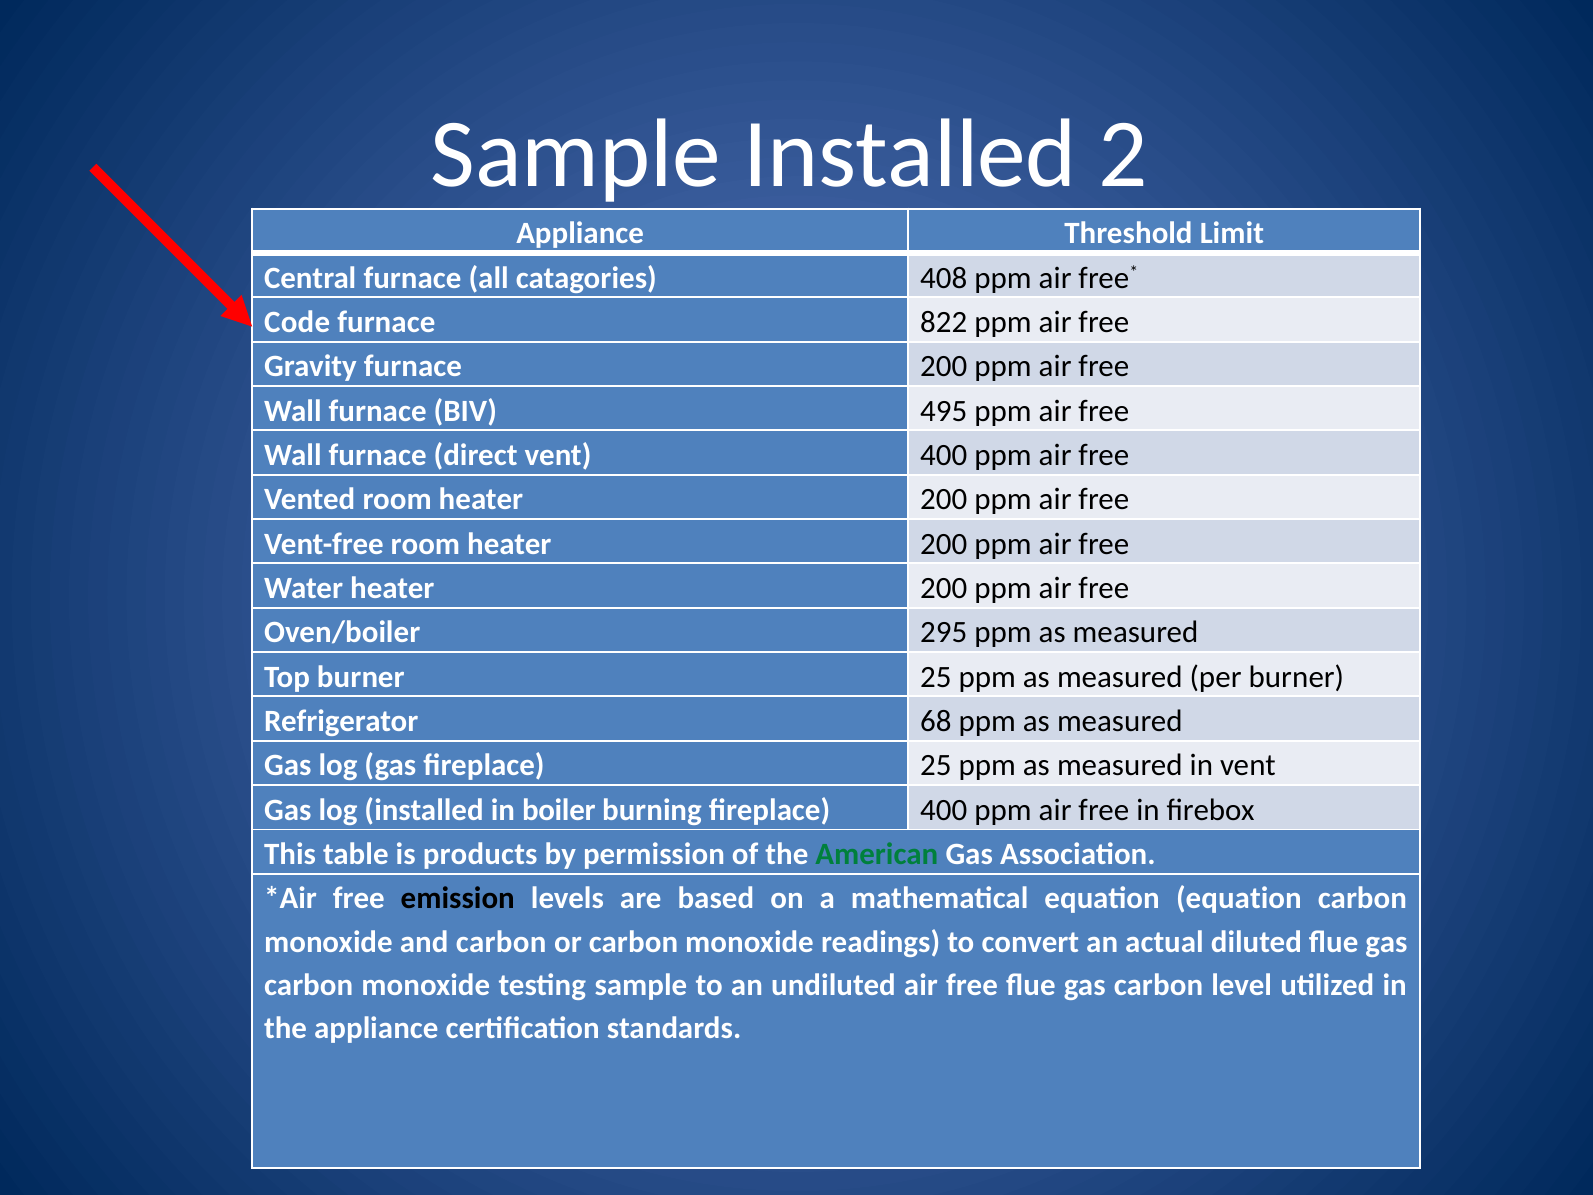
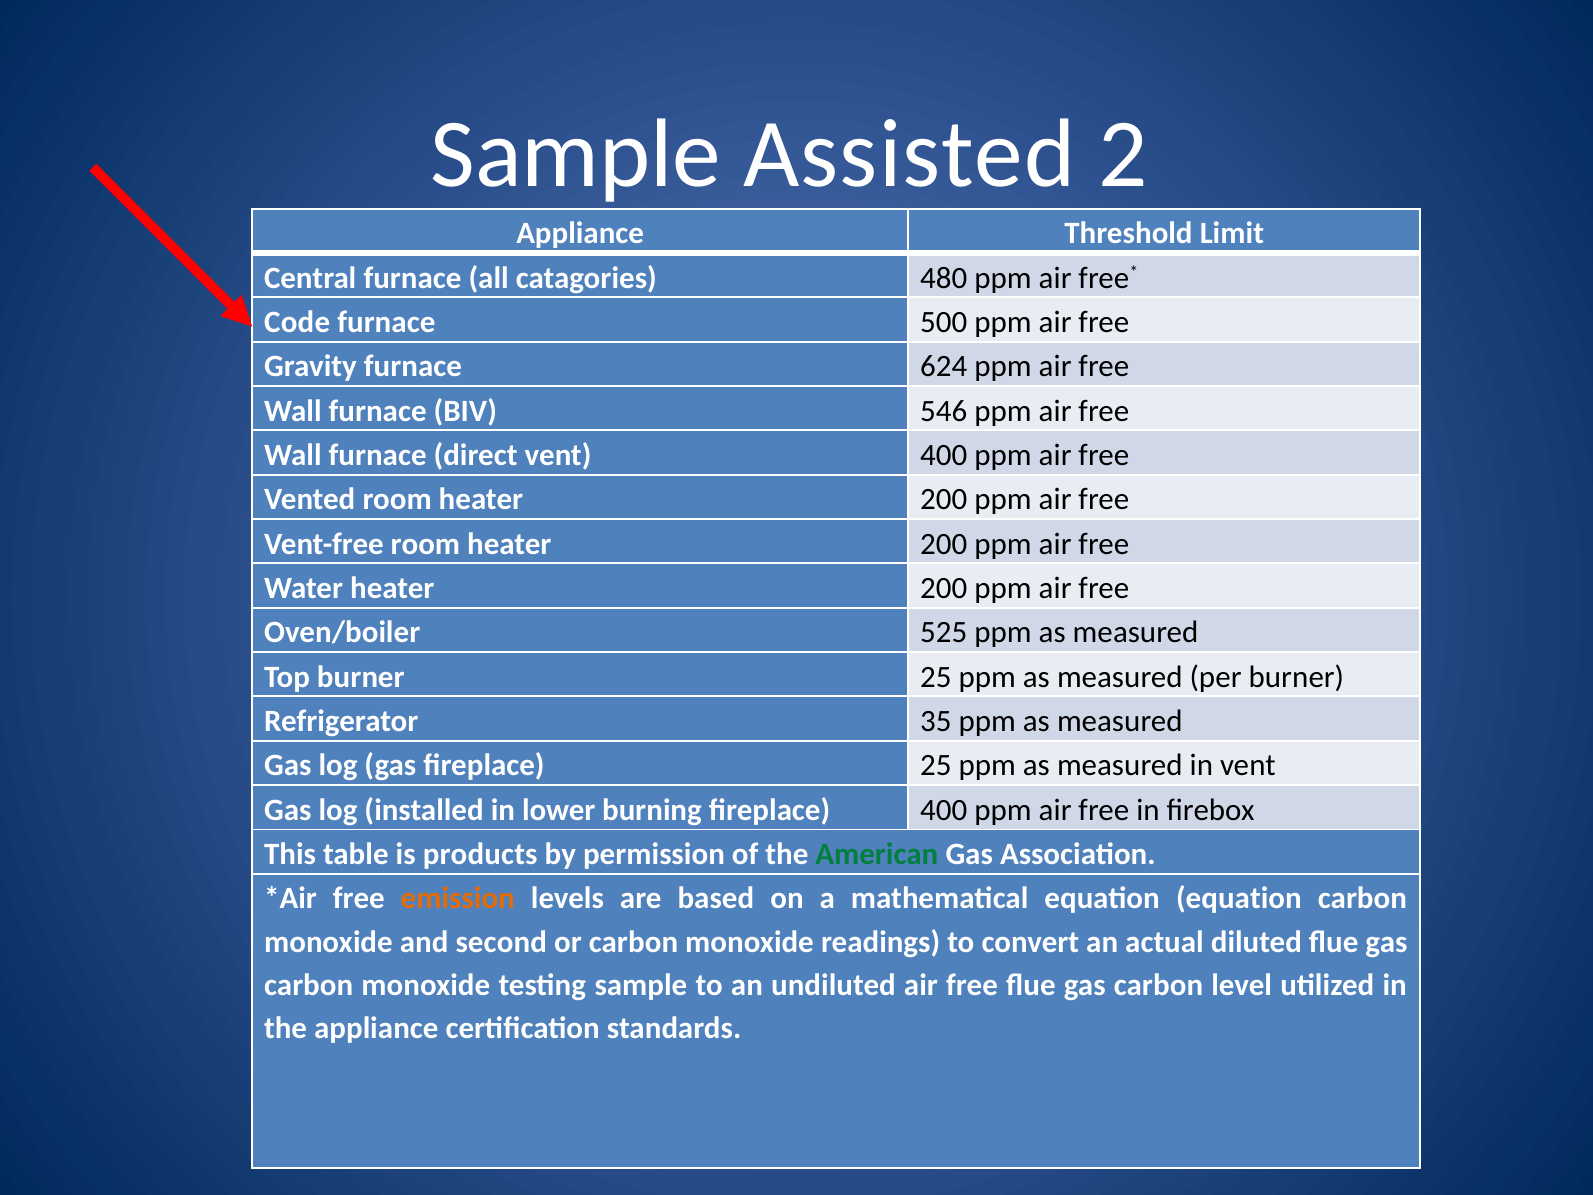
Sample Installed: Installed -> Assisted (909, 154)
408: 408 -> 480 (944, 278)
822: 822 -> 500 (944, 322)
furnace 200: 200 -> 624 (944, 366)
495: 495 -> 546 (944, 411)
295: 295 -> 525 (944, 632)
68: 68 -> 35 (936, 721)
boiler: boiler -> lower (559, 810)
emission colour: black -> orange (458, 899)
and carbon: carbon -> second (501, 942)
